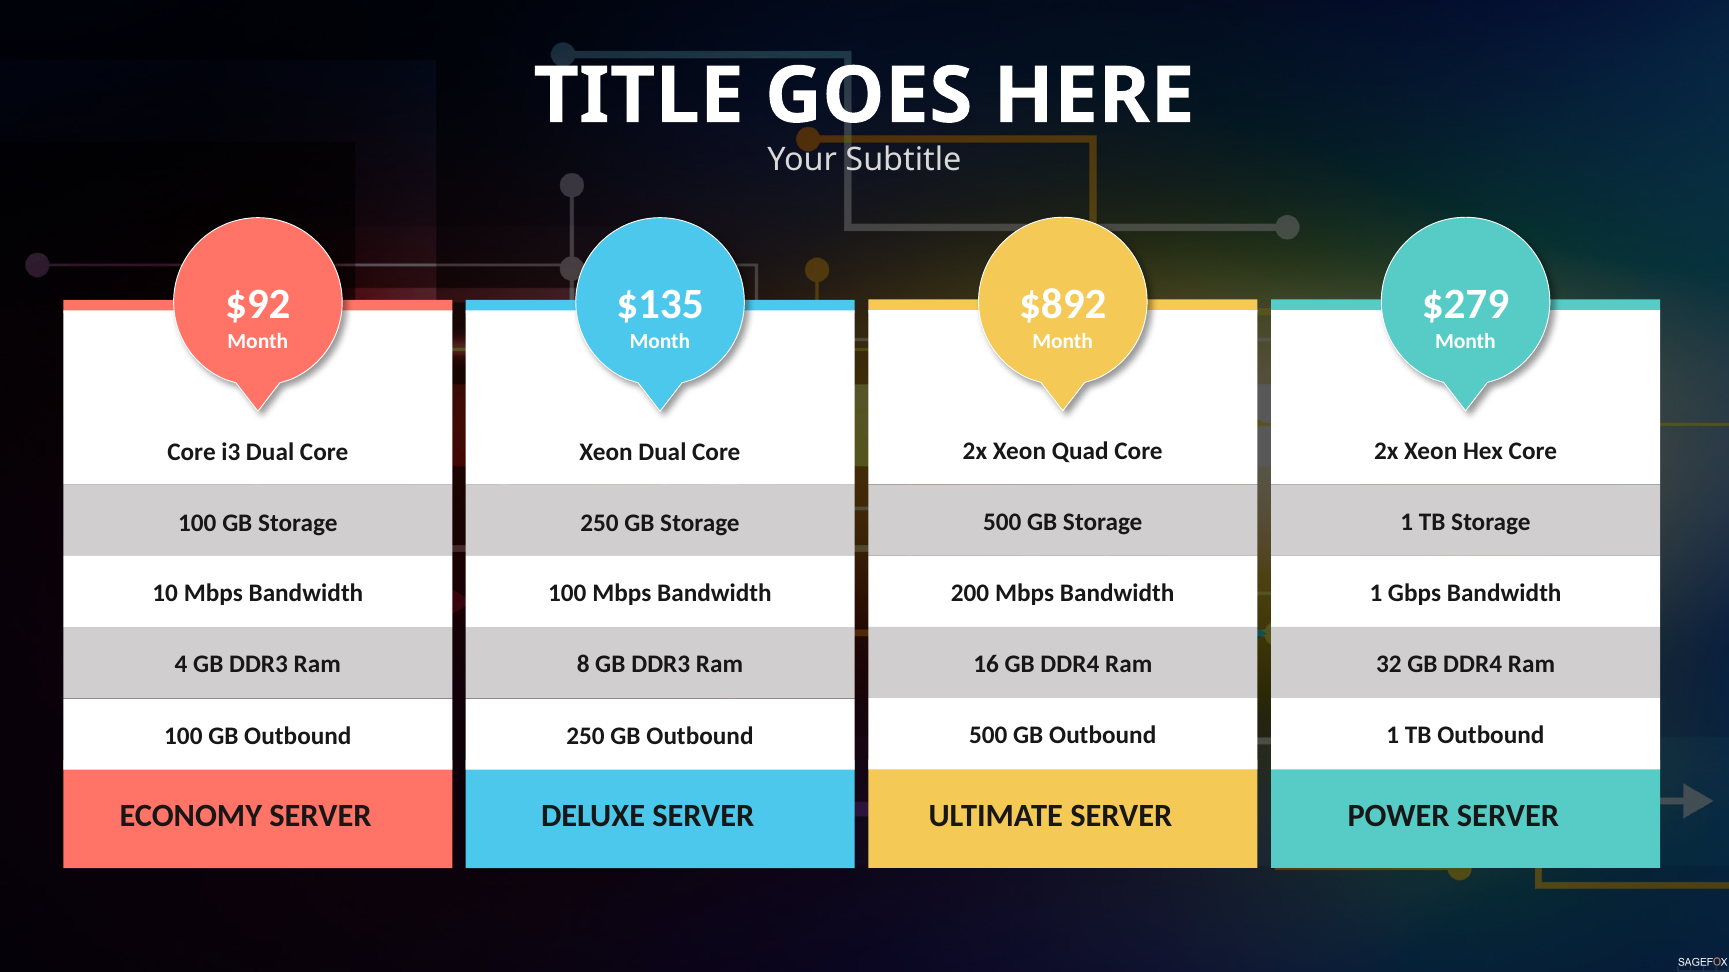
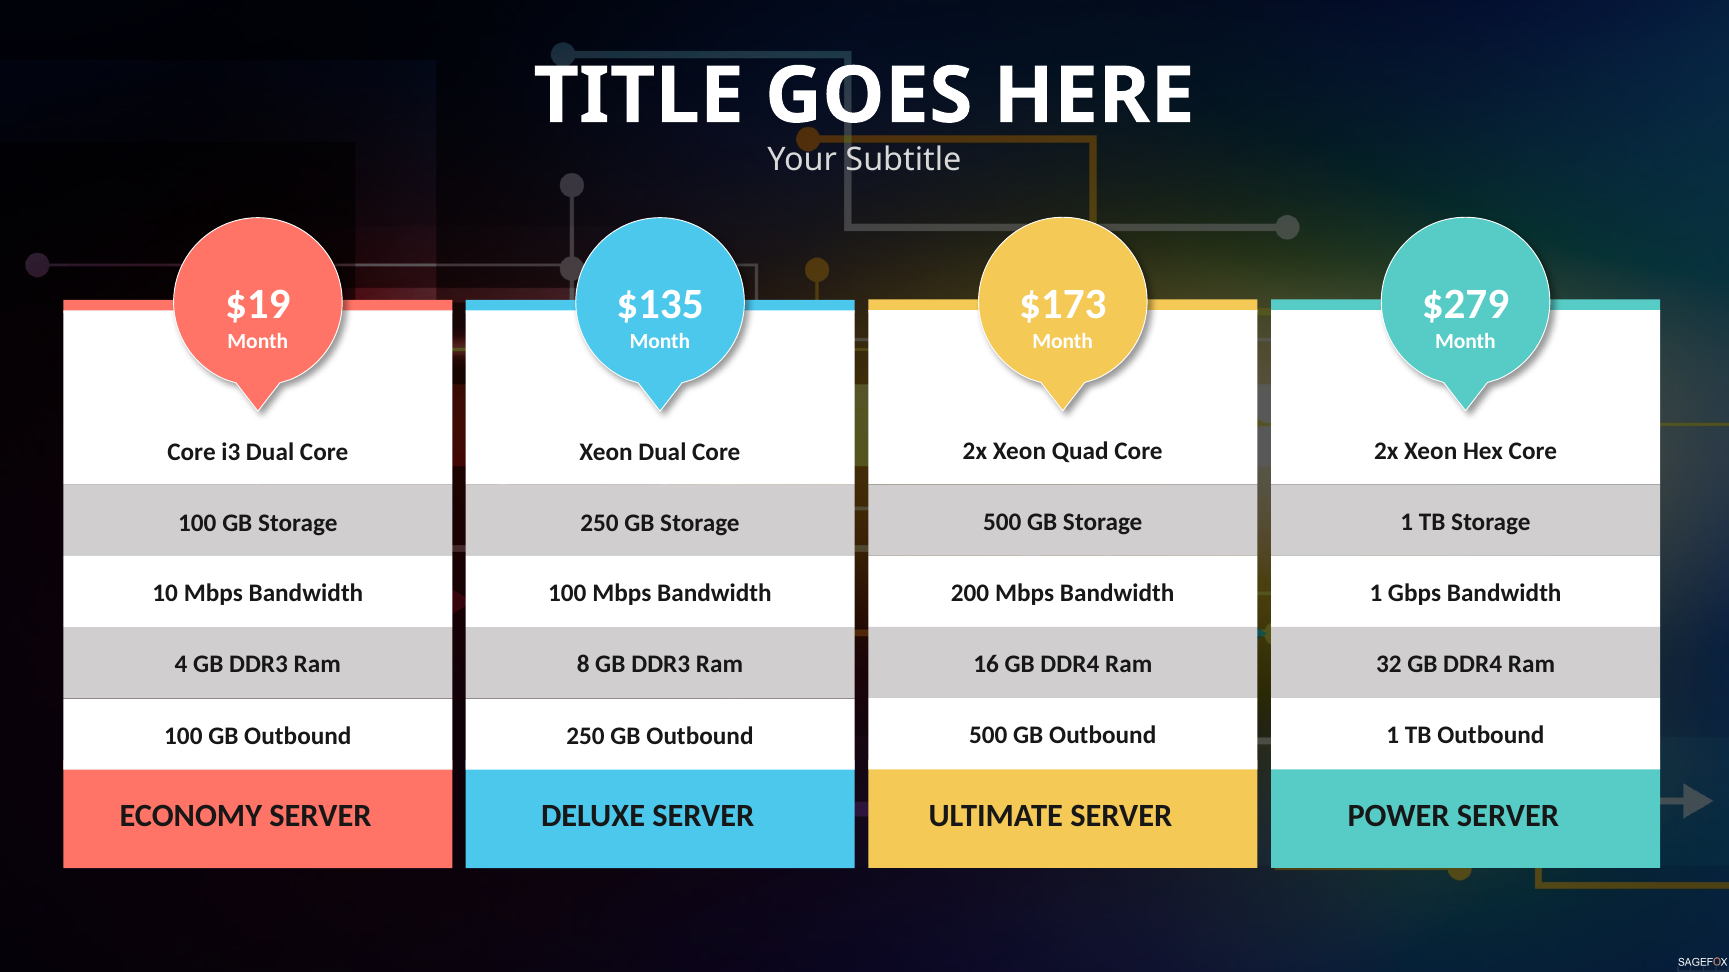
$892: $892 -> $173 (1063, 304)
$92: $92 -> $19 (258, 305)
